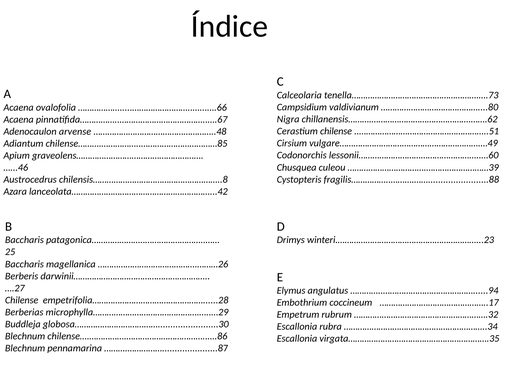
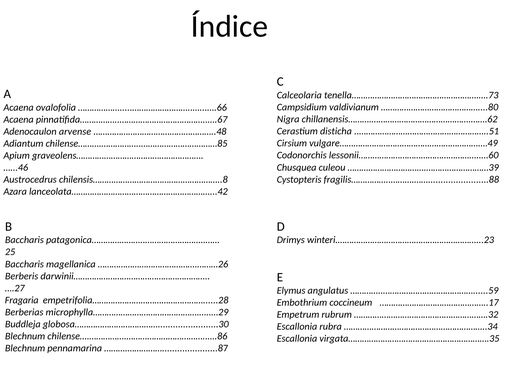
Cerastium chilense: chilense -> disticha (336, 131)
…………..…………………………………......94: …………..…………………………………......94 -> …………..…………………………………......59 (424, 291)
Chilense: Chilense -> Fragaria (22, 300)
